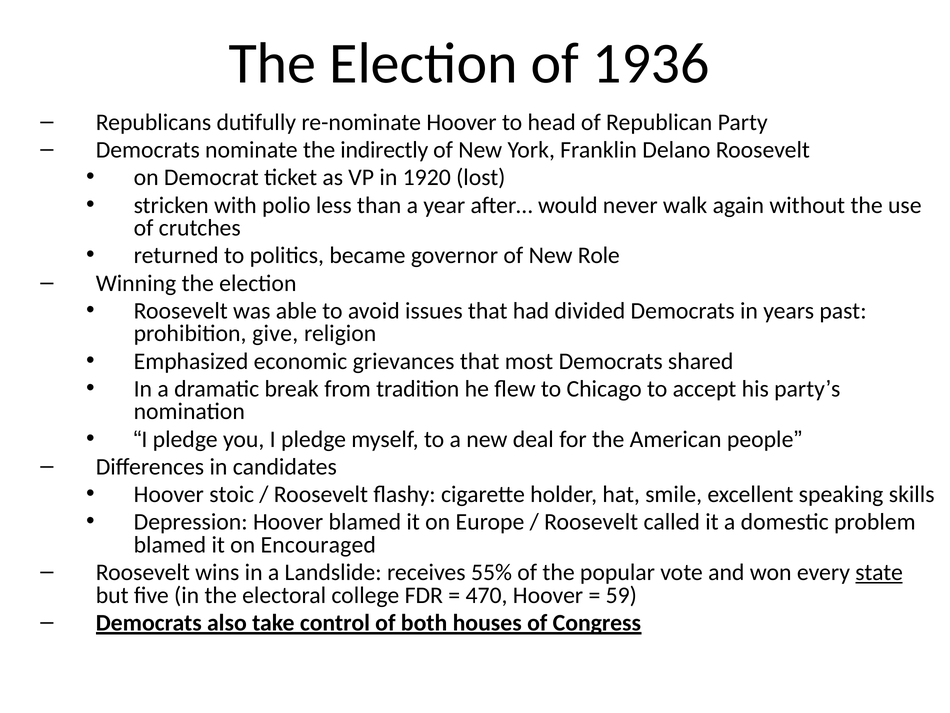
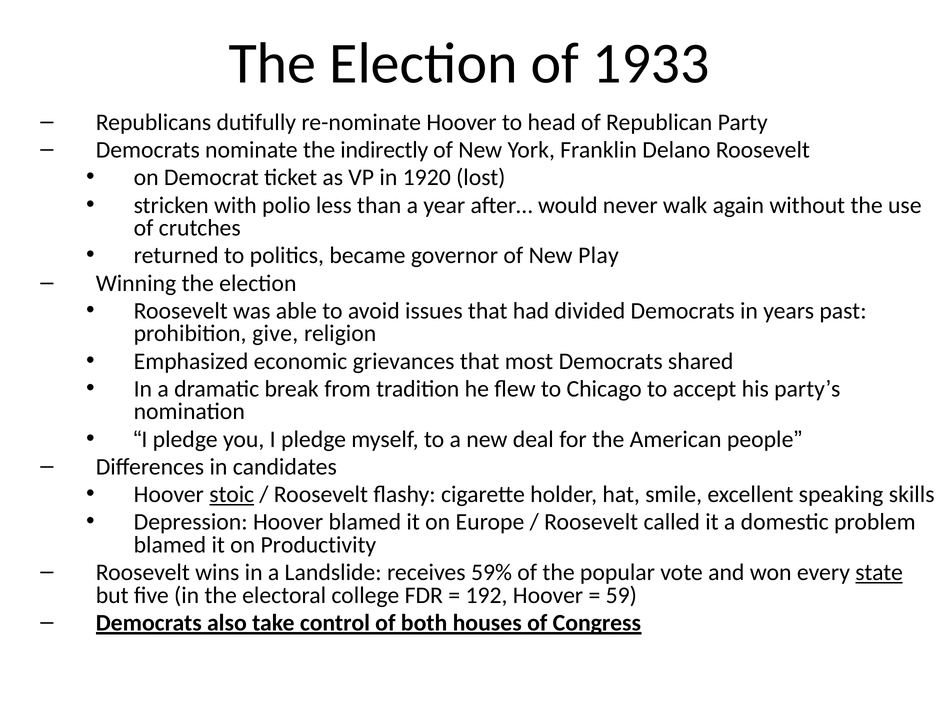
1936: 1936 -> 1933 (651, 63)
Role: Role -> Play (598, 255)
stoic underline: none -> present (232, 494)
Encouraged: Encouraged -> Productivity (318, 544)
55%: 55% -> 59% (492, 572)
470: 470 -> 192 (487, 595)
